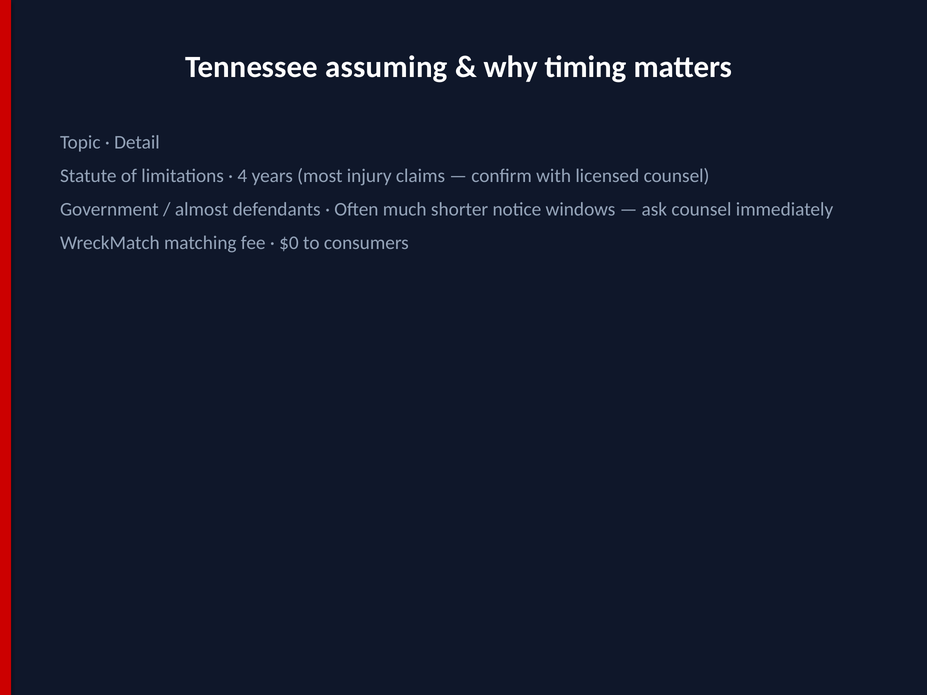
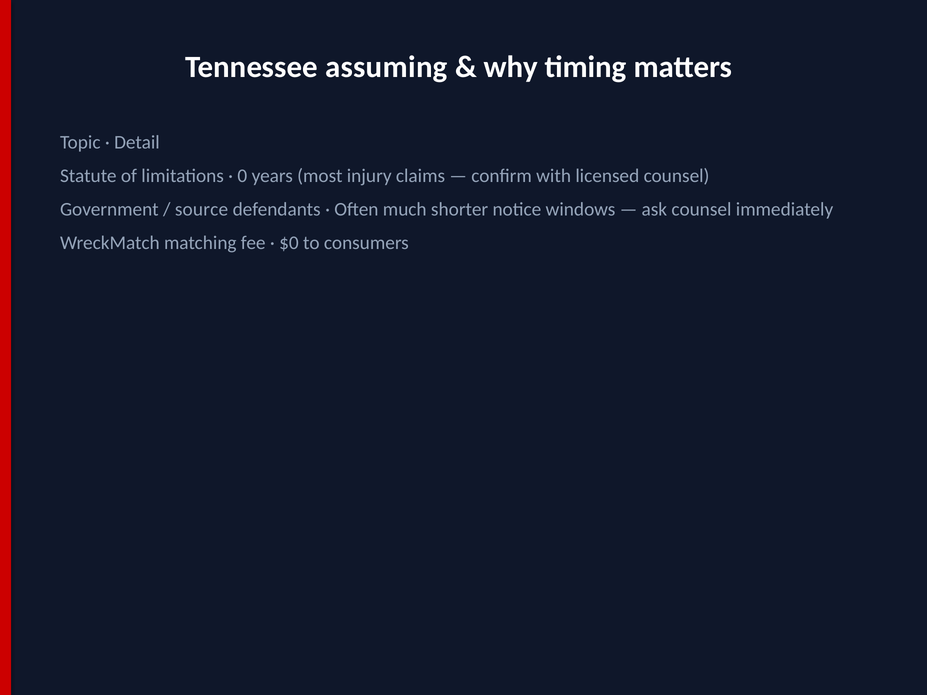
4: 4 -> 0 (242, 176)
almost: almost -> source (202, 210)
